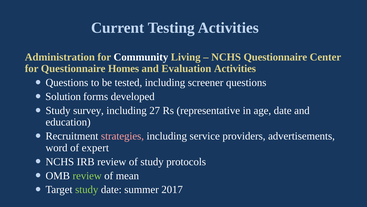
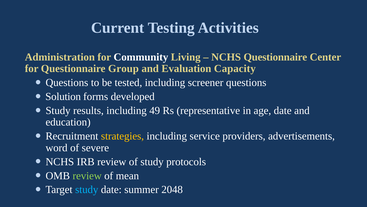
Homes: Homes -> Group (123, 68)
Evaluation Activities: Activities -> Capacity (235, 68)
survey: survey -> results (88, 110)
27: 27 -> 49 (155, 110)
strategies colour: pink -> yellow (122, 136)
expert: expert -> severe (95, 147)
study colour: light green -> light blue (87, 189)
2017: 2017 -> 2048 (172, 189)
